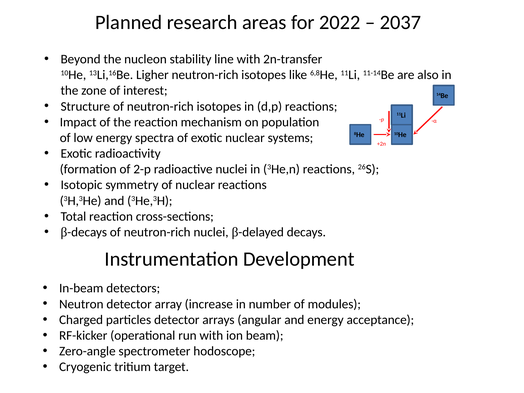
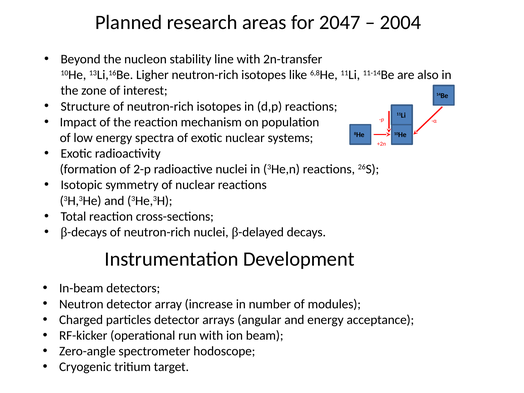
2022: 2022 -> 2047 (340, 22)
2037: 2037 -> 2004 (401, 22)
